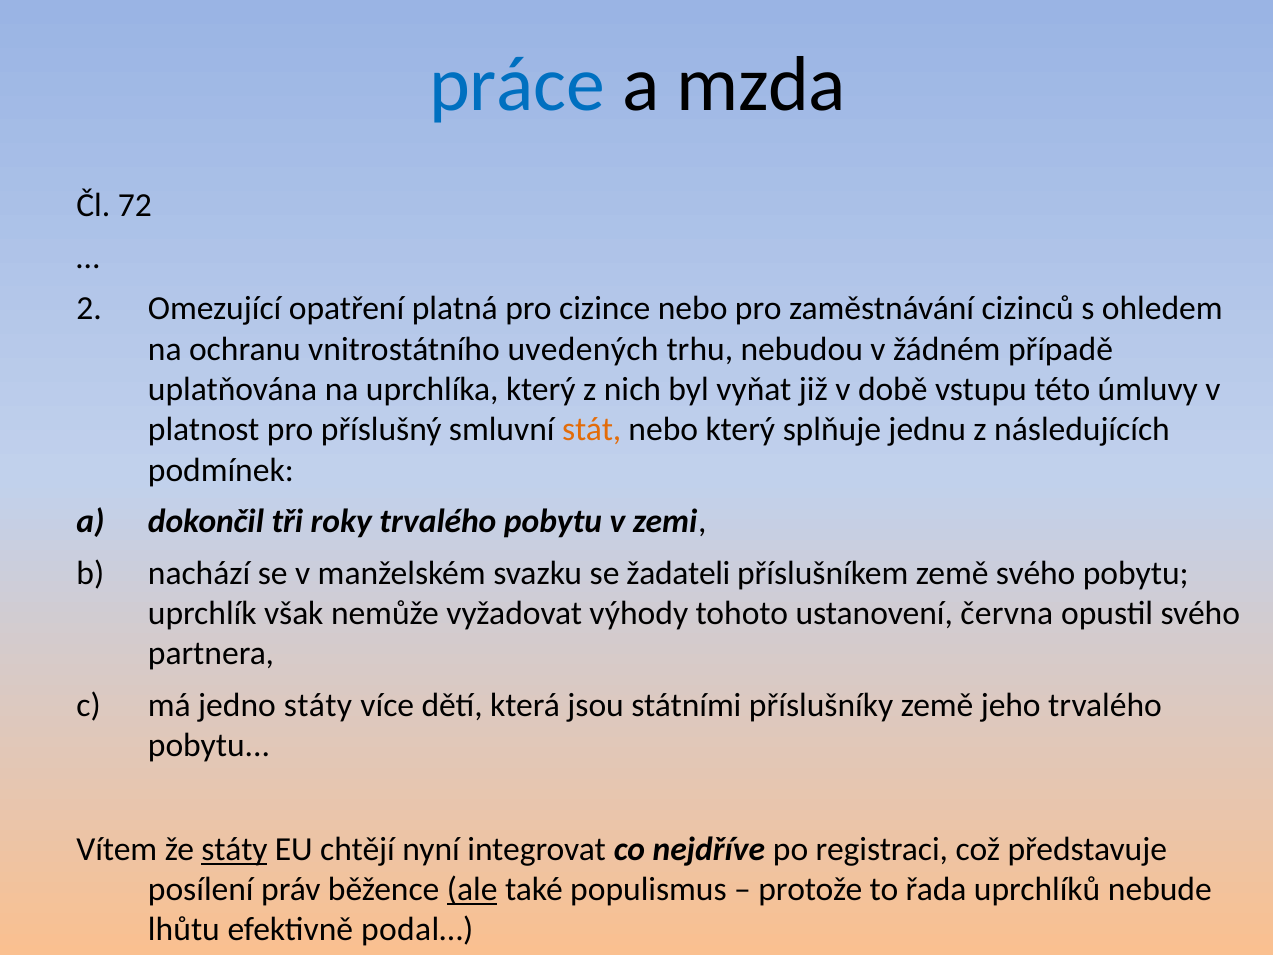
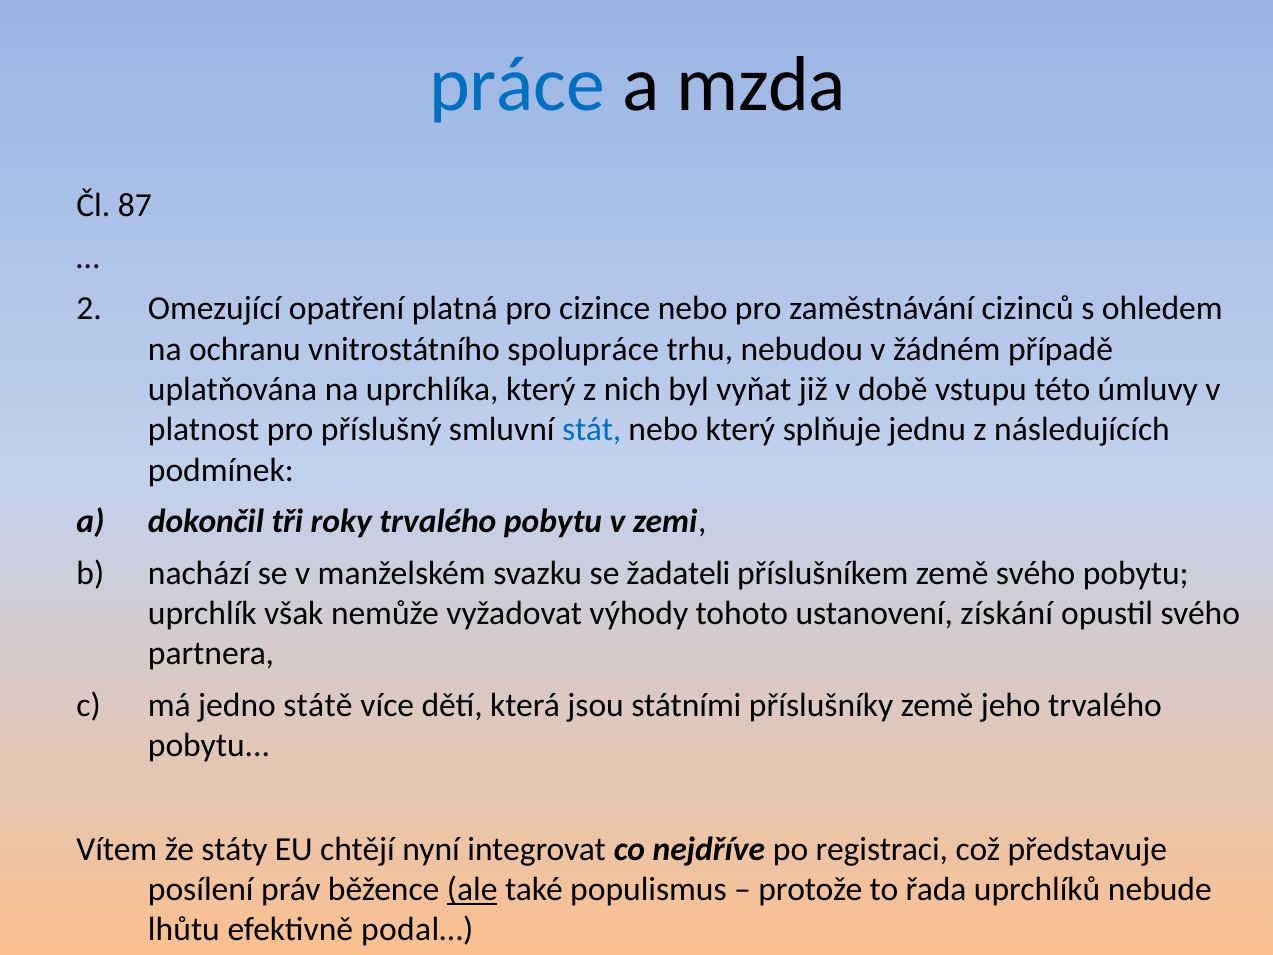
72: 72 -> 87 (135, 205)
uvedených: uvedených -> spolupráce (583, 349)
stát colour: orange -> blue (592, 430)
června: června -> získání (1007, 613)
jedno státy: státy -> státě (318, 705)
státy underline: present -> none (234, 849)
